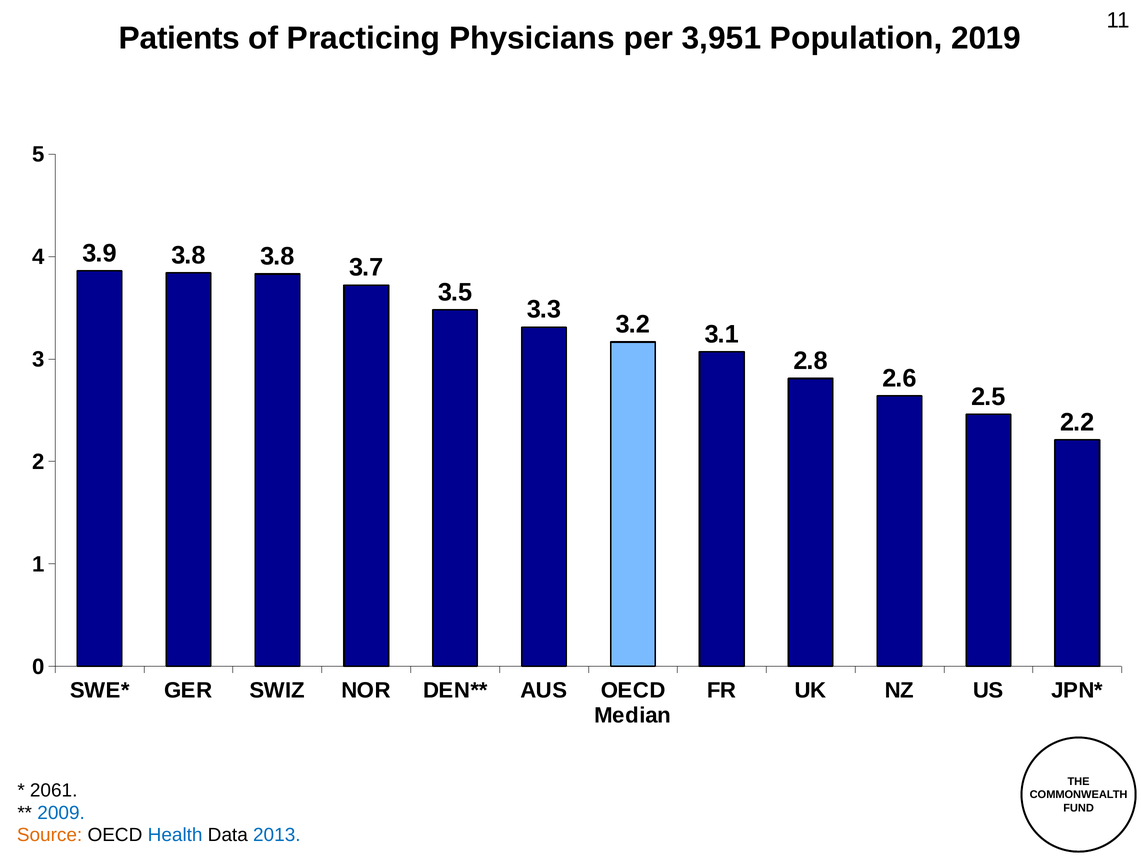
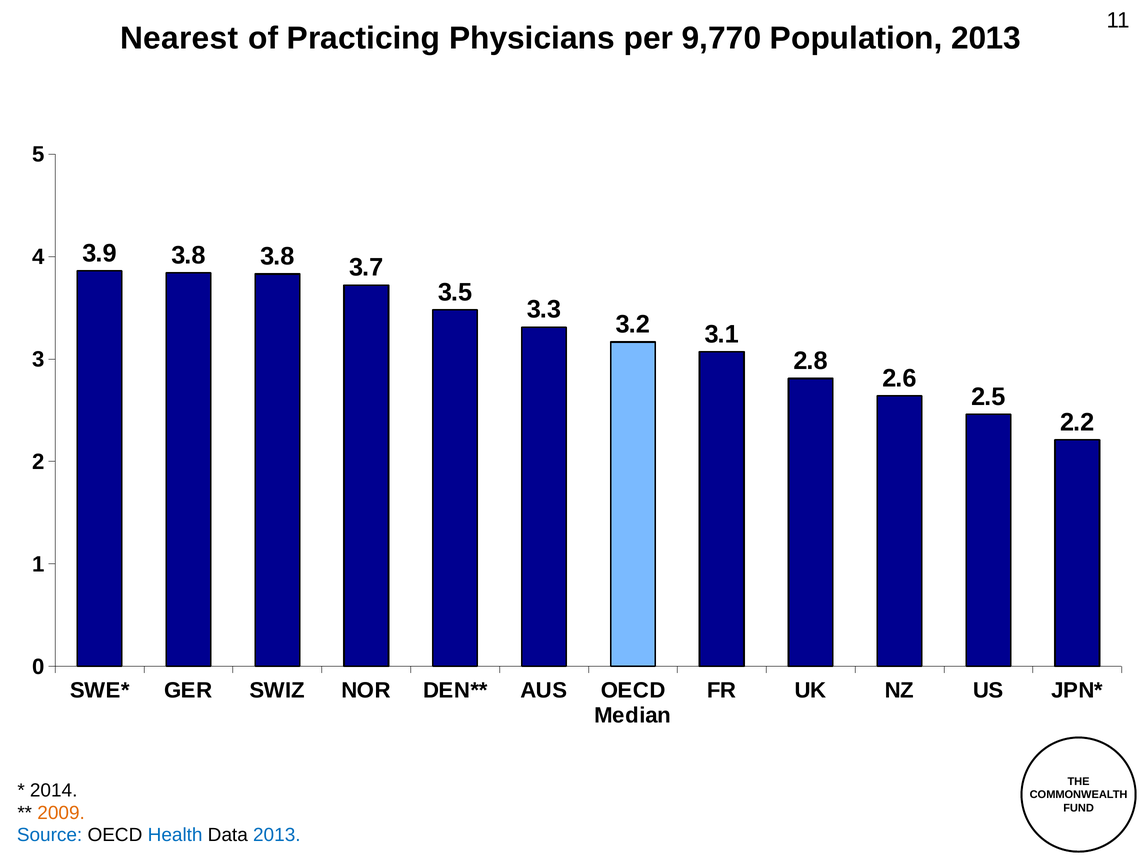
Patients: Patients -> Nearest (179, 38)
3,951: 3,951 -> 9,770 (721, 38)
Population 2019: 2019 -> 2013 (986, 38)
2061: 2061 -> 2014 (54, 790)
2009 colour: blue -> orange (61, 813)
Source colour: orange -> blue (50, 835)
